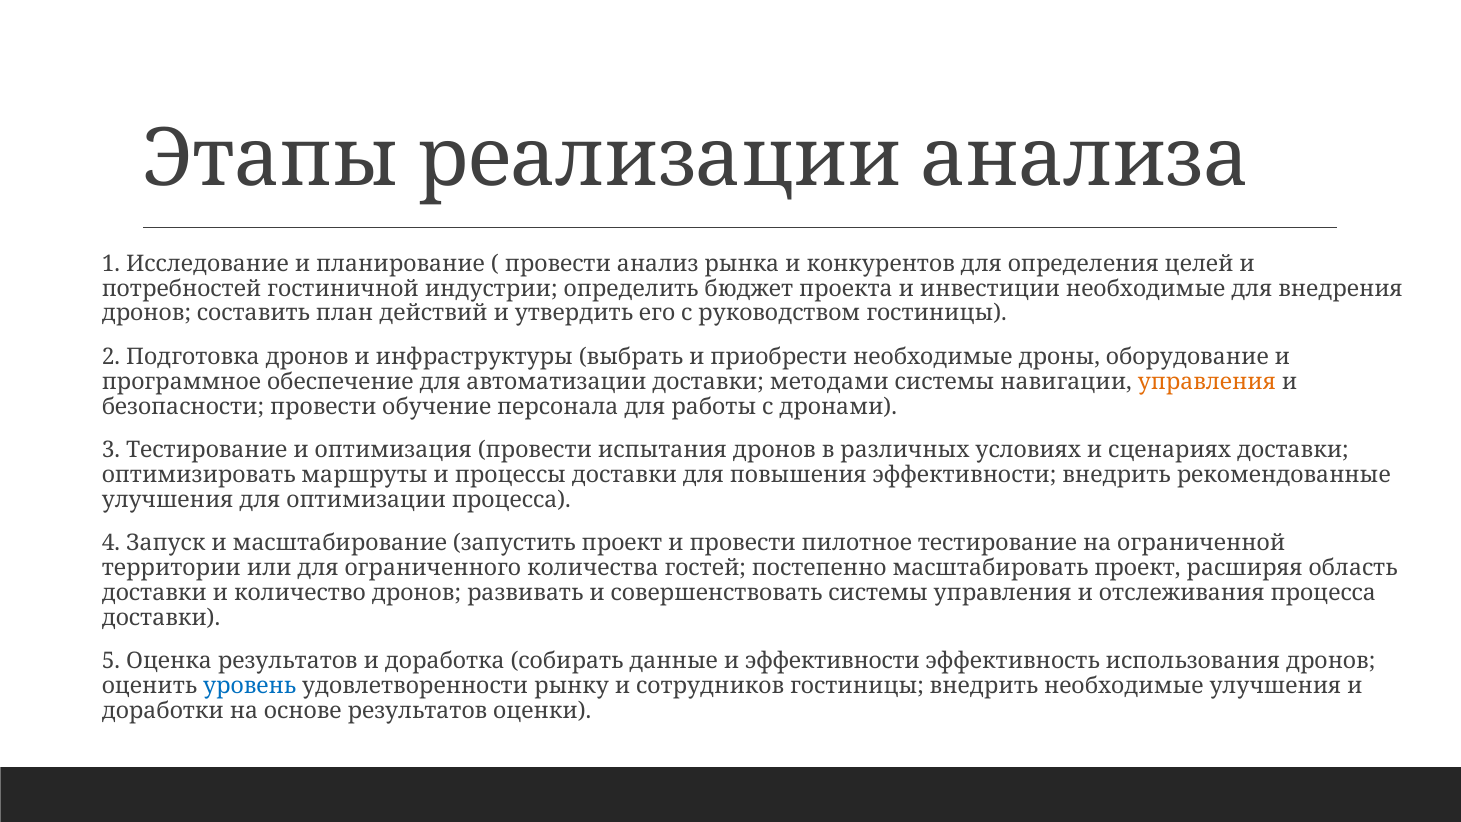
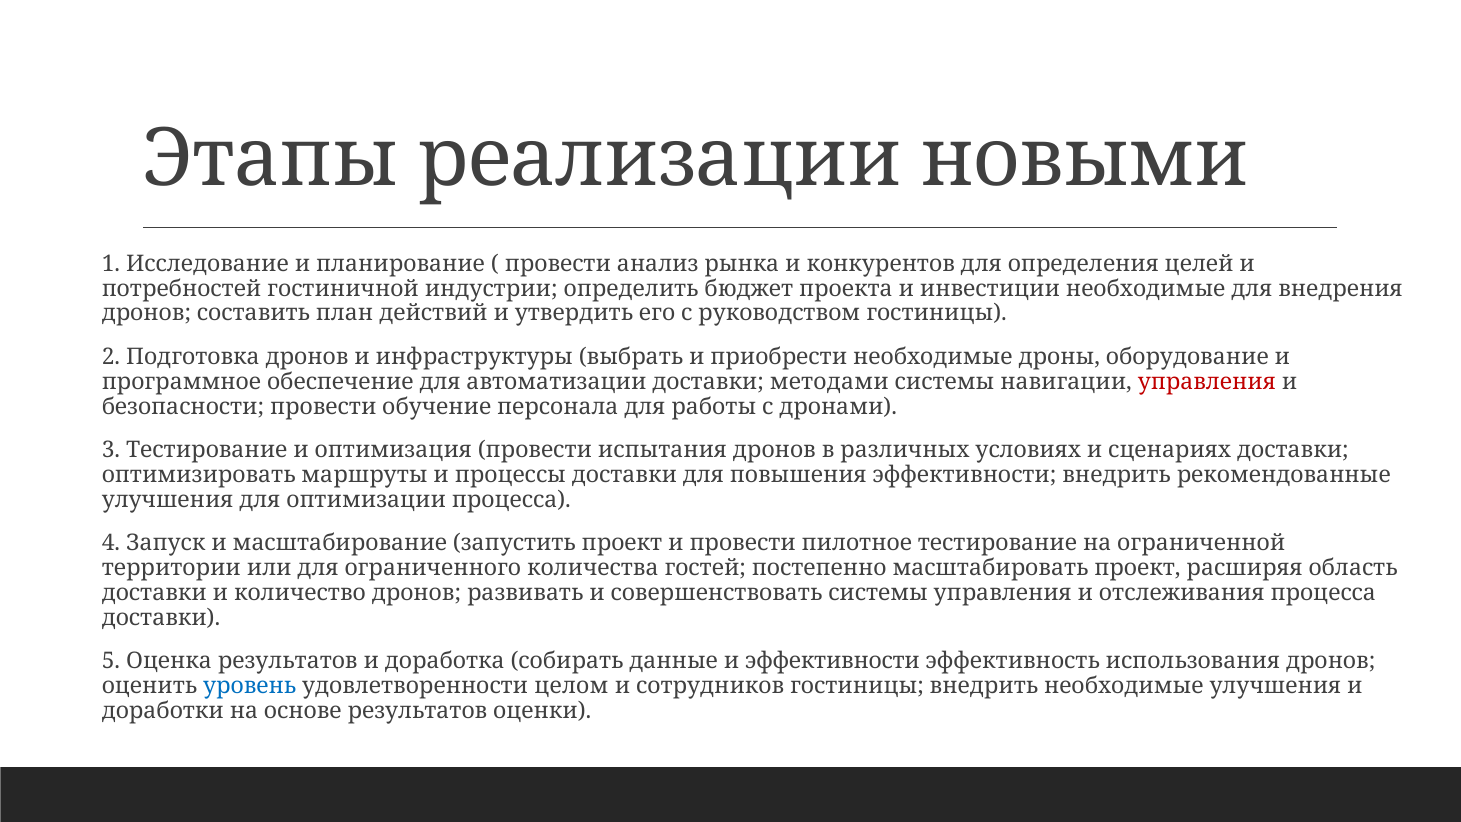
анализа: анализа -> новыми (1085, 159)
управления colour: orange -> red (1207, 382)
рынку: рынку -> целом (571, 686)
